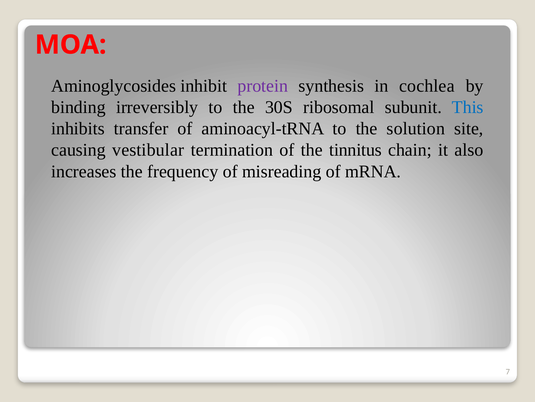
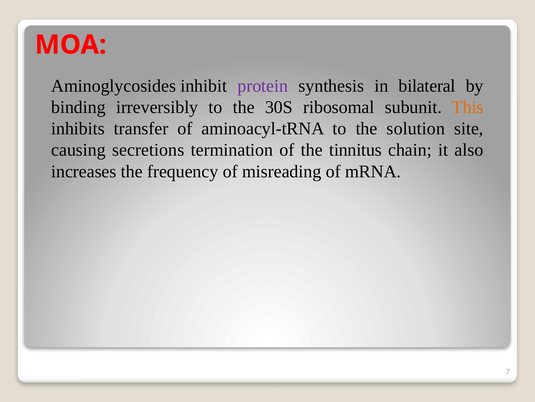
cochlea: cochlea -> bilateral (427, 86)
This colour: blue -> orange (468, 107)
vestibular: vestibular -> secretions (148, 150)
